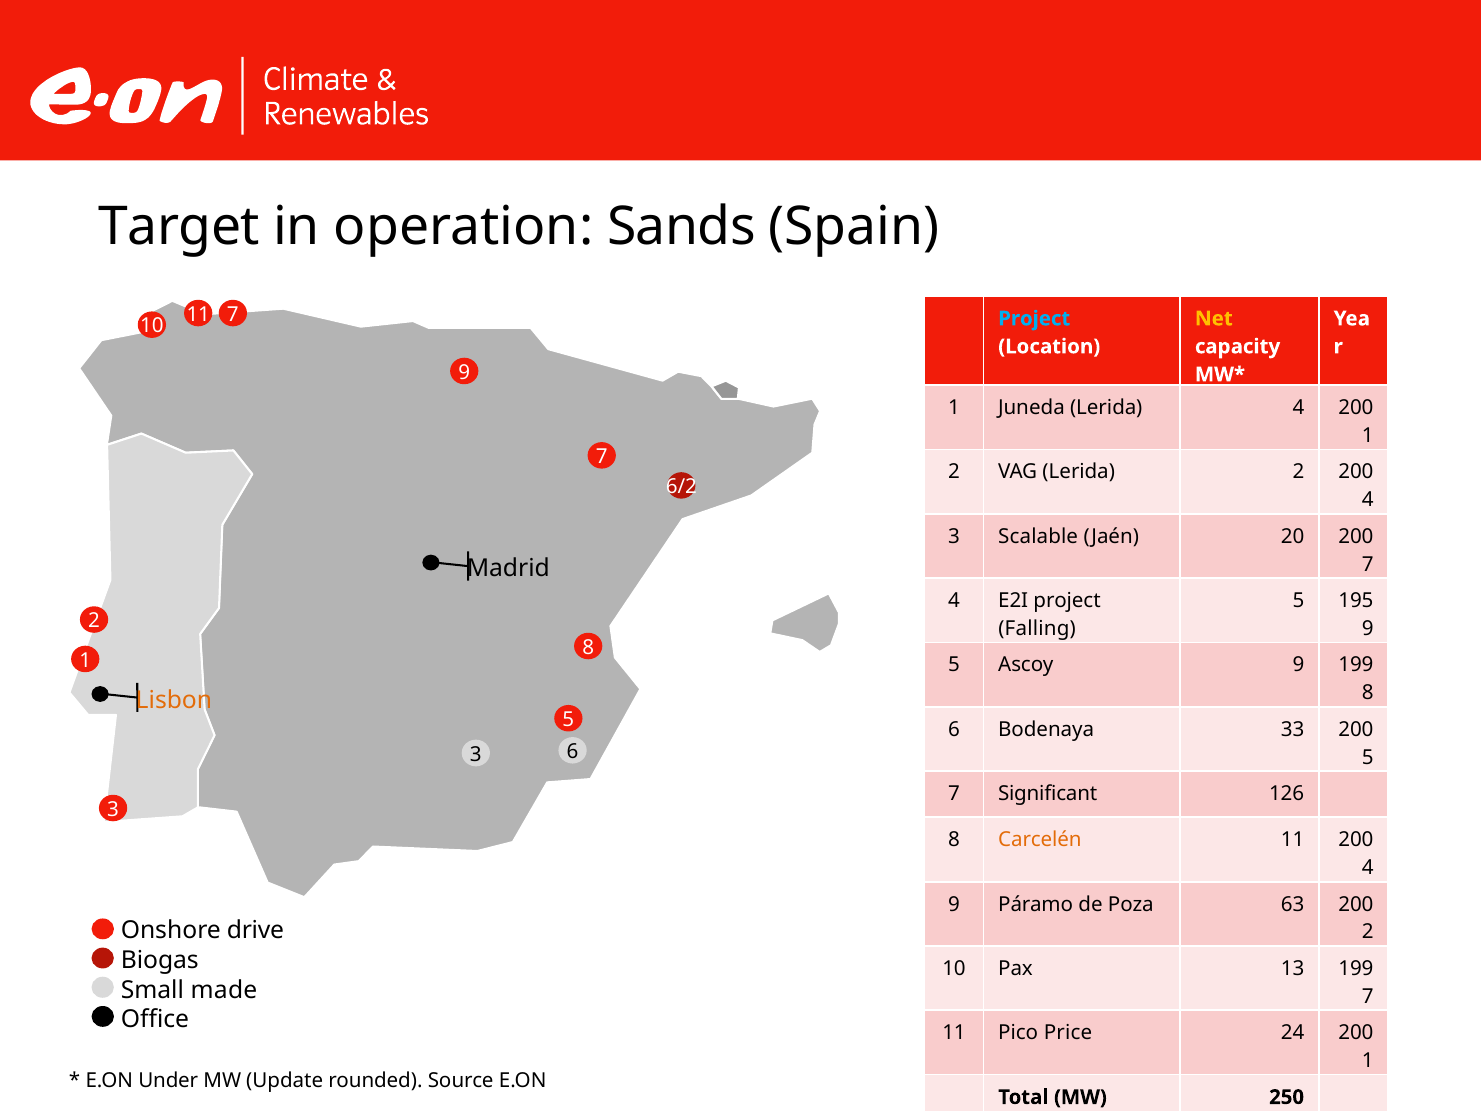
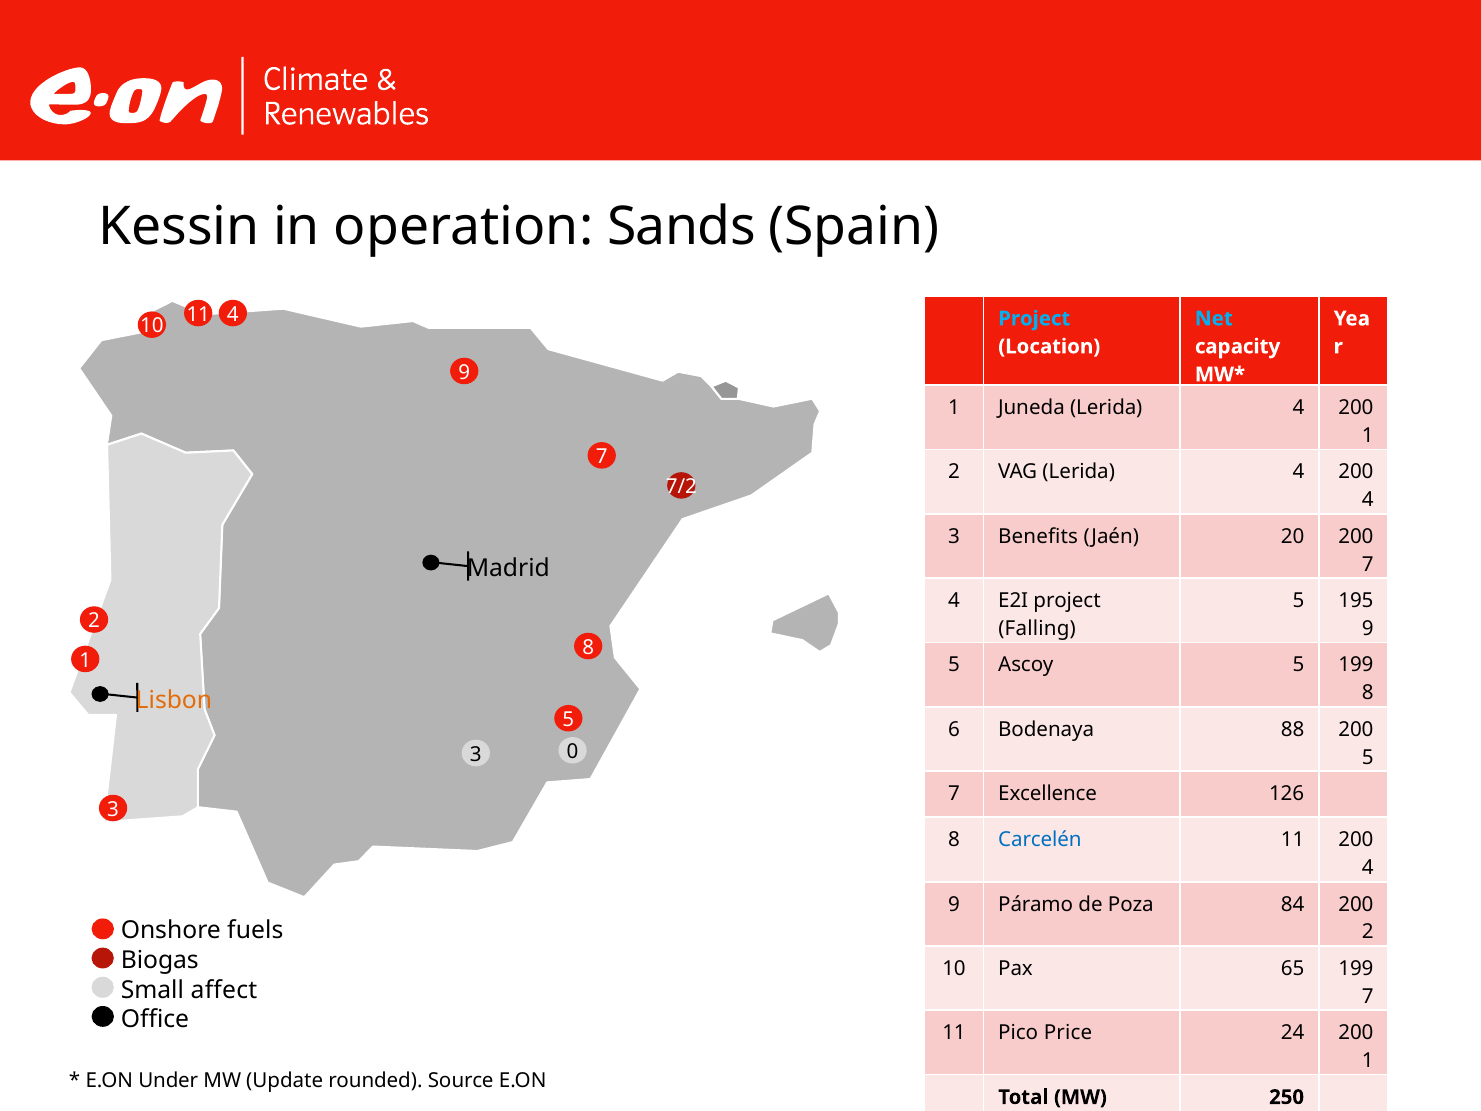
Target: Target -> Kessin (179, 227)
11 7: 7 -> 4 (233, 314)
Net colour: yellow -> light blue (1214, 319)
VAG Lerida 2: 2 -> 4 (1298, 472)
6/2: 6/2 -> 7/2 (681, 487)
Scalable: Scalable -> Benefits (1038, 536)
Ascoy 9: 9 -> 5 (1298, 665)
33: 33 -> 88 (1293, 729)
3 6: 6 -> 0 (573, 752)
Significant: Significant -> Excellence (1048, 793)
Carcelén colour: orange -> blue (1040, 840)
63: 63 -> 84 (1293, 904)
drive: drive -> fuels (255, 931)
13: 13 -> 65 (1293, 968)
made: made -> affect (224, 990)
